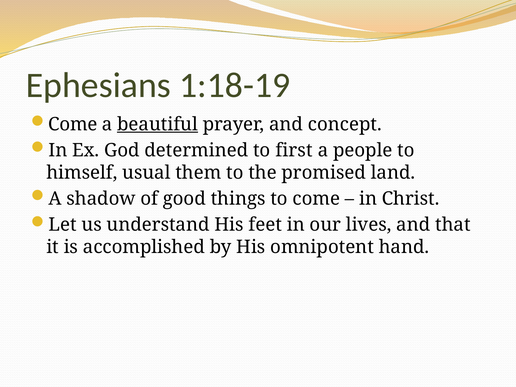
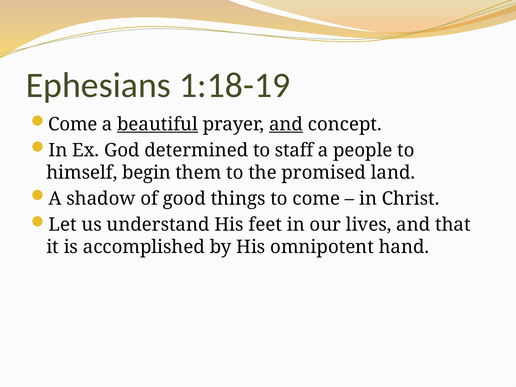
and underline: none -> present (286, 124)
first: first -> staff (294, 150)
usual: usual -> begin (147, 173)
